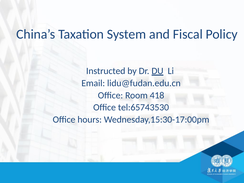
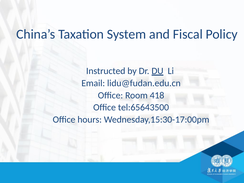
tel:65743530: tel:65743530 -> tel:65643500 (143, 107)
